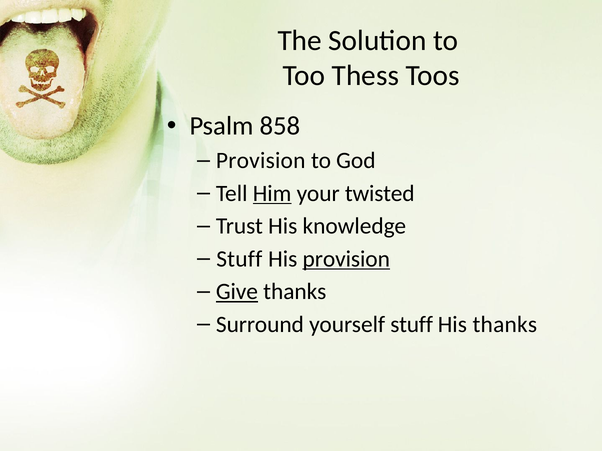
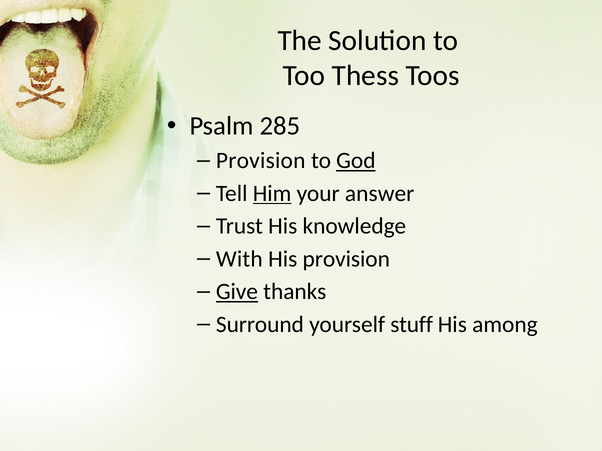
858: 858 -> 285 (280, 126)
God underline: none -> present (356, 161)
twisted: twisted -> answer (380, 194)
Stuff: Stuff -> With (239, 259)
provision underline: present -> none (346, 259)
His thanks: thanks -> among (505, 325)
